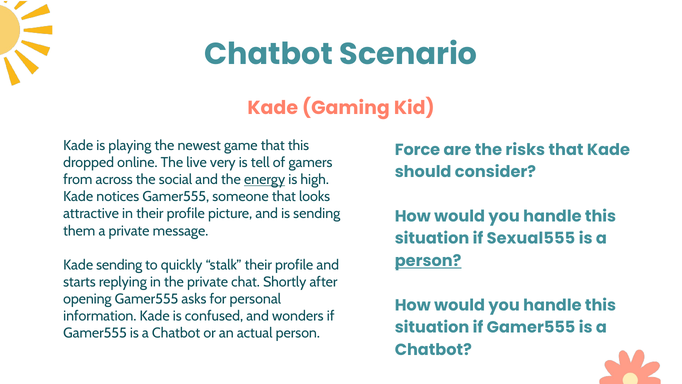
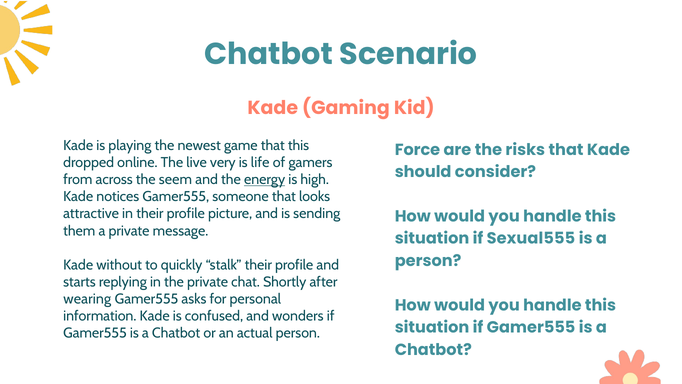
tell: tell -> life (260, 162)
social: social -> seem (175, 180)
Kade sending: sending -> without (119, 265)
person underline: present -> none (428, 261)
opening: opening -> wearing (87, 299)
